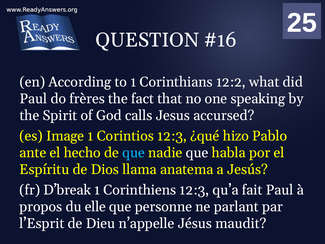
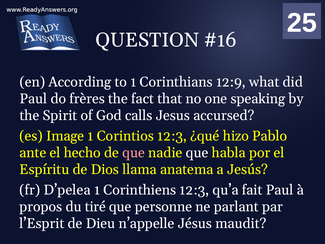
12:2: 12:2 -> 12:9 (231, 82)
que colour: light blue -> pink (134, 153)
D’break: D’break -> D’pelea (67, 190)
elle: elle -> tiré (95, 207)
